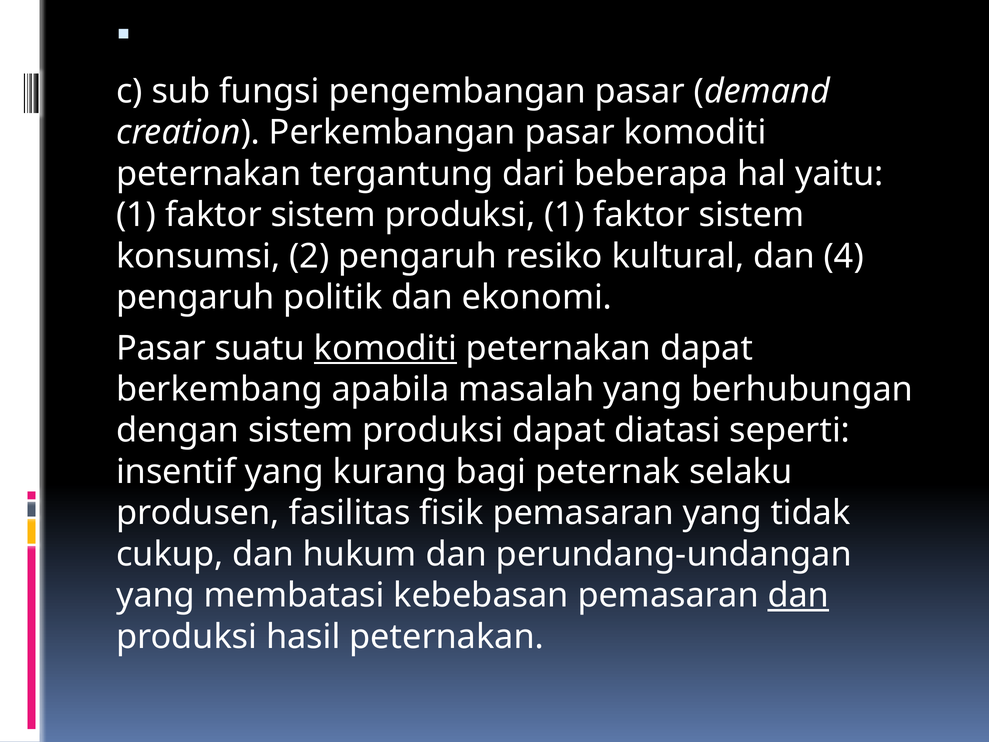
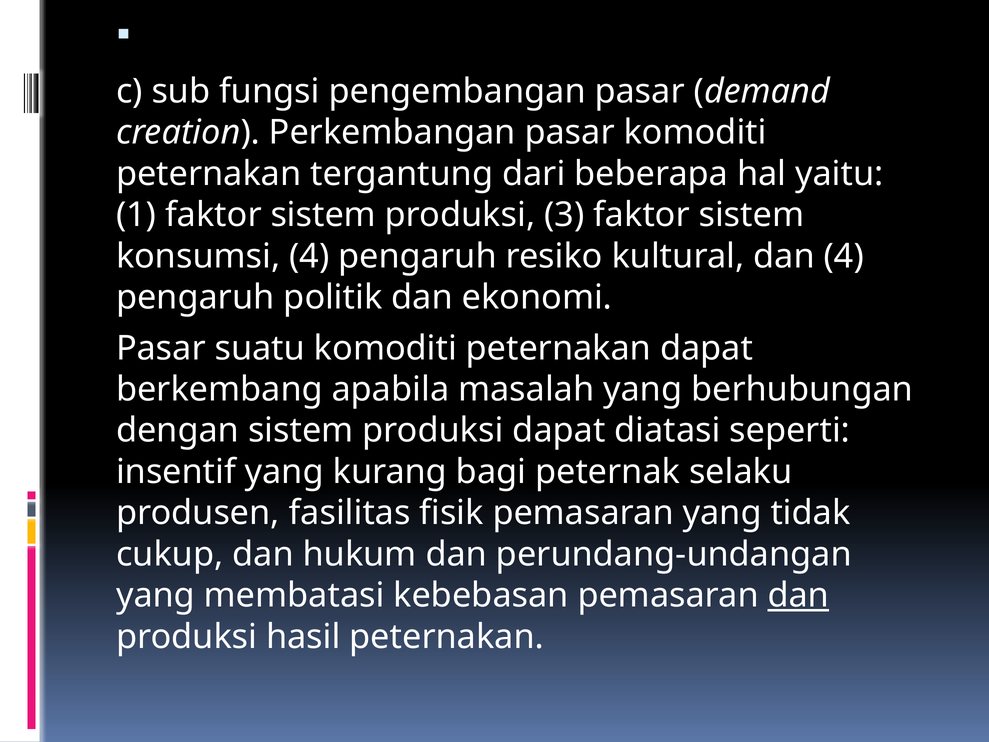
produksi 1: 1 -> 3 (564, 215)
konsumsi 2: 2 -> 4 (309, 256)
komoditi underline: present -> none (386, 348)
